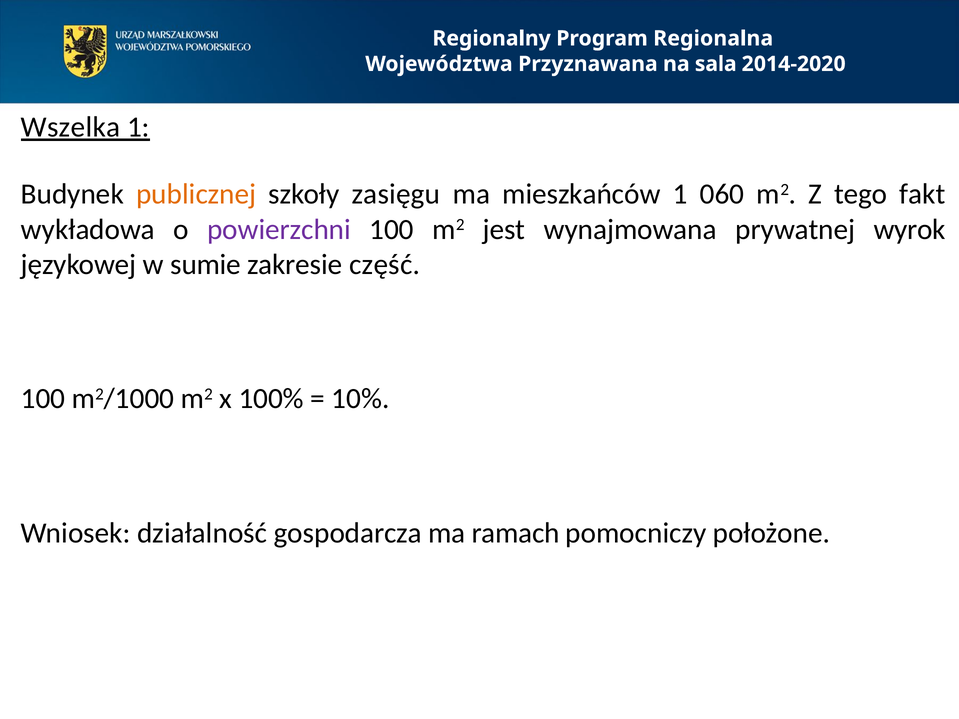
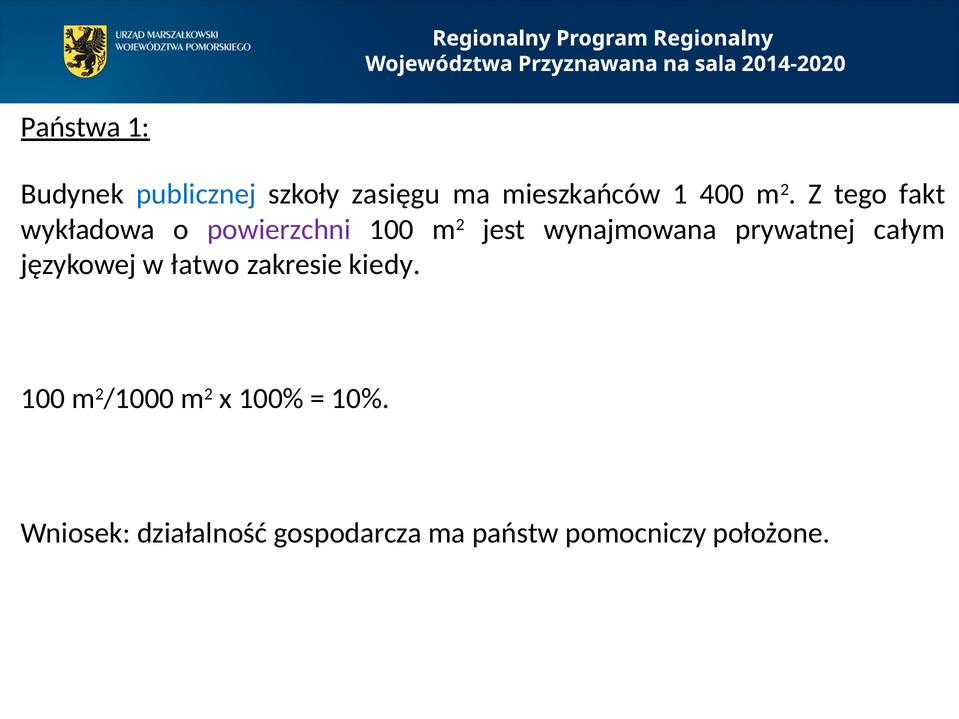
Program Regionalna: Regionalna -> Regionalny (713, 38)
Wszelka: Wszelka -> Państwa (71, 127)
publicznej colour: orange -> blue (196, 194)
060: 060 -> 400 (722, 194)
wyrok: wyrok -> całym (909, 230)
sumie: sumie -> łatwo (205, 265)
część: część -> kiedy (385, 265)
ramach: ramach -> państw (515, 533)
